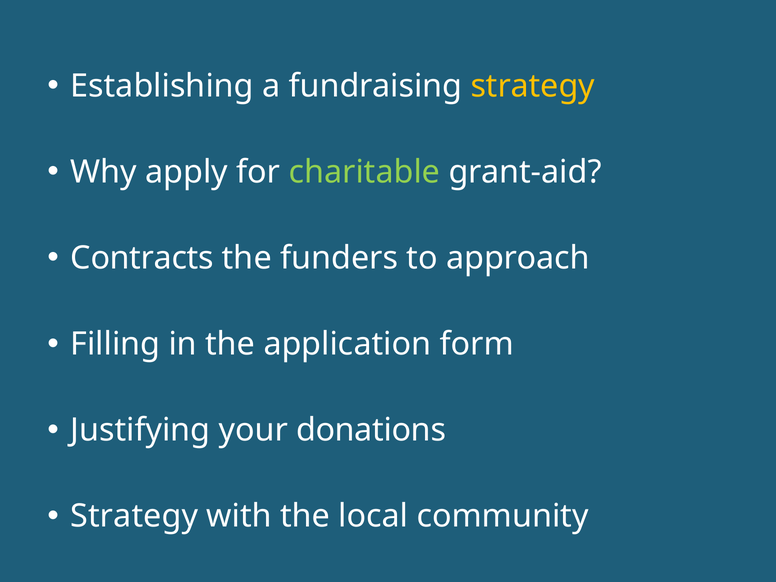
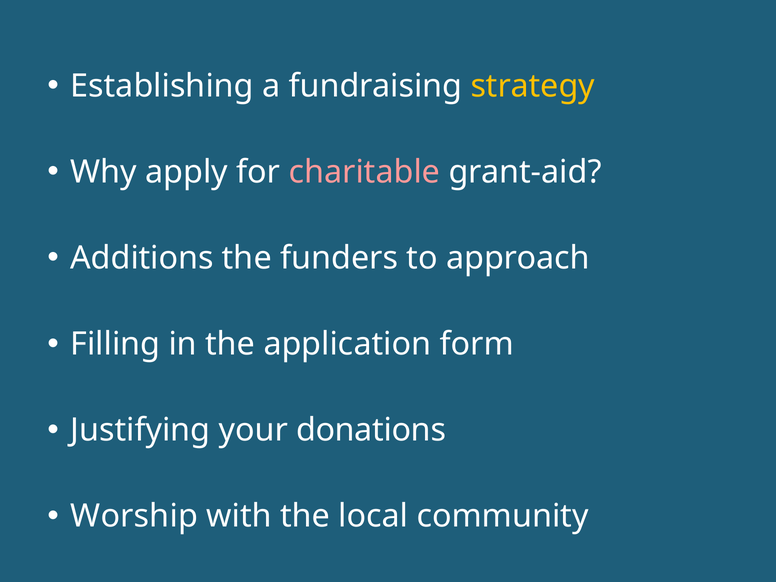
charitable colour: light green -> pink (364, 172)
Contracts: Contracts -> Additions (142, 258)
Strategy: Strategy -> Worship (134, 516)
